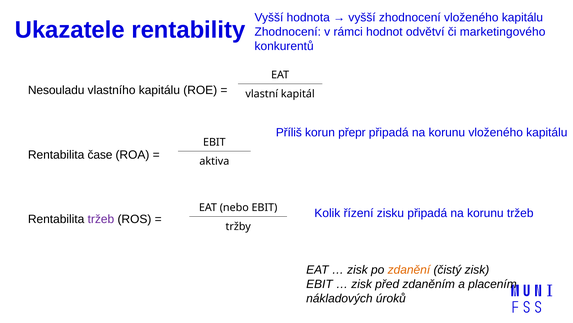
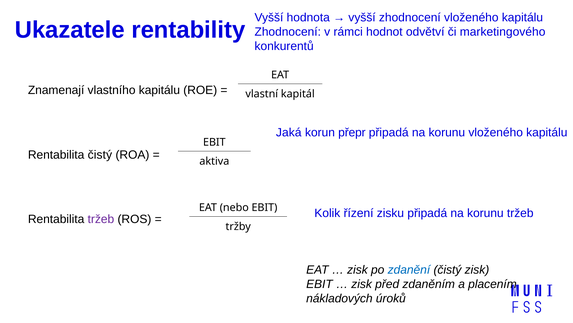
Nesouladu: Nesouladu -> Znamenají (56, 90)
Příliš: Příliš -> Jaká (289, 132)
Rentabilita čase: čase -> čistý (100, 154)
zdanění colour: orange -> blue (409, 269)
